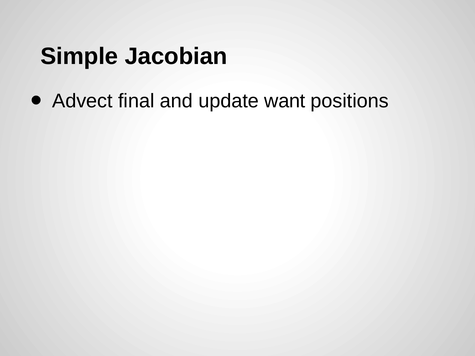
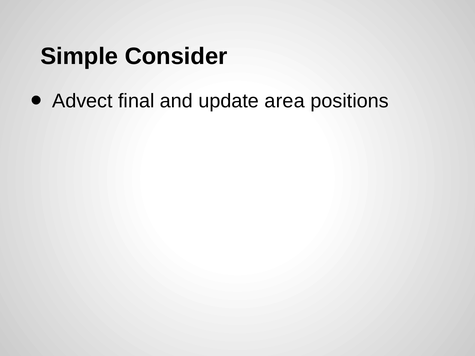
Jacobian: Jacobian -> Consider (176, 56)
want: want -> area (285, 101)
